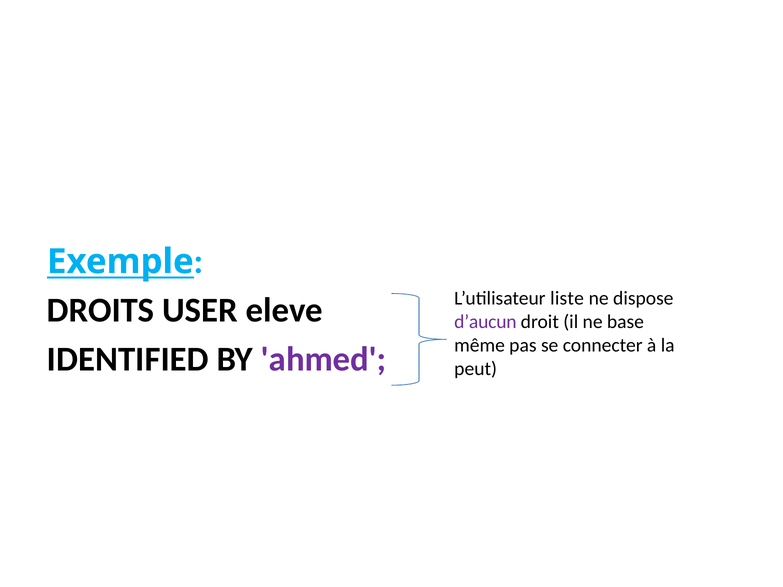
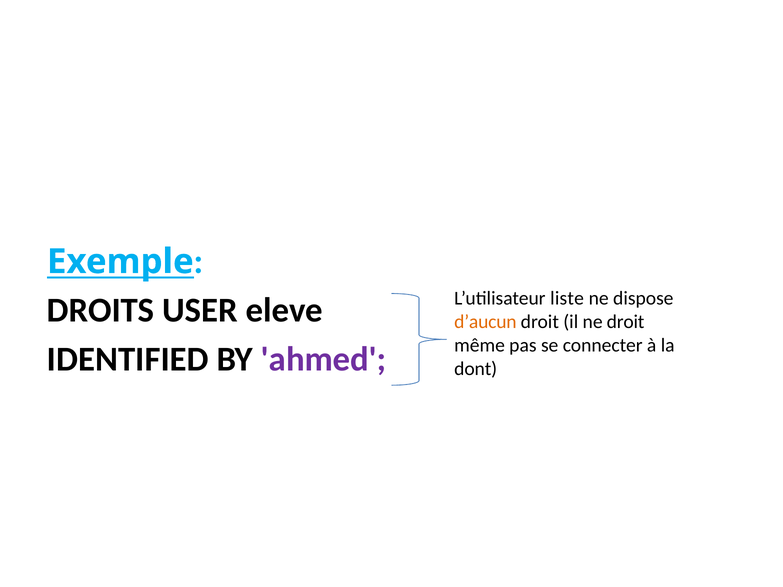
d’aucun colour: purple -> orange (485, 322)
ne base: base -> droit (626, 322)
peut: peut -> dont (476, 369)
